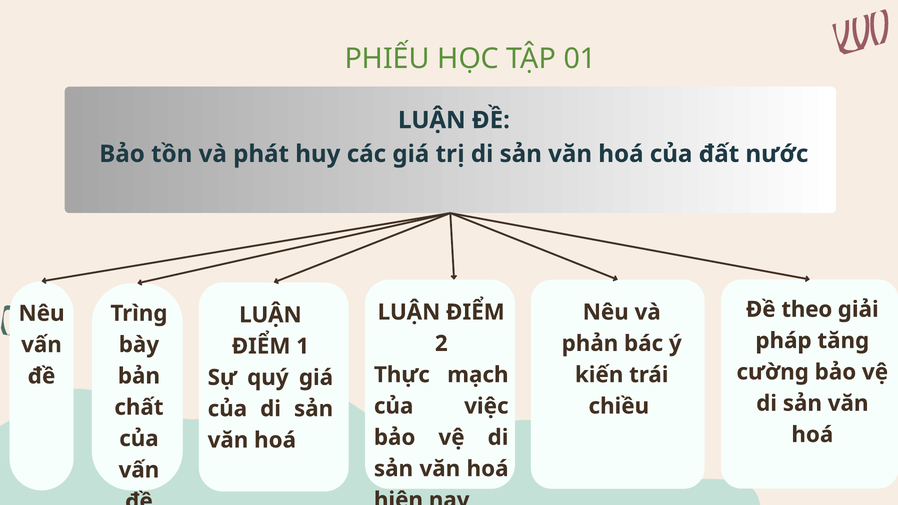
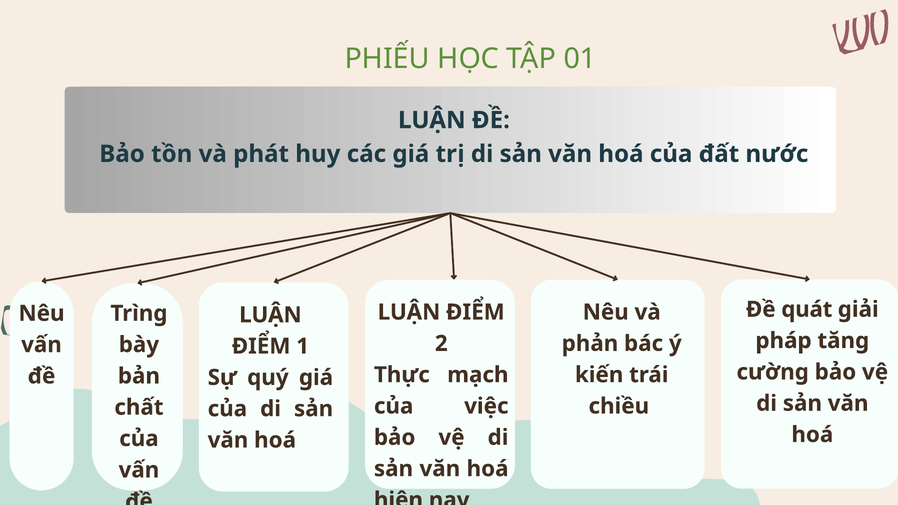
theo: theo -> quát (807, 309)
